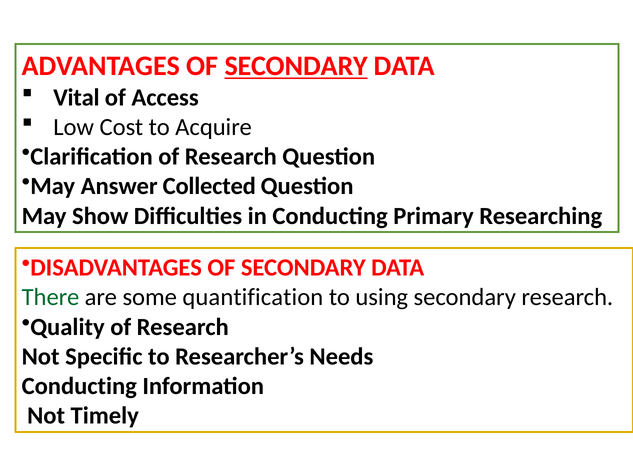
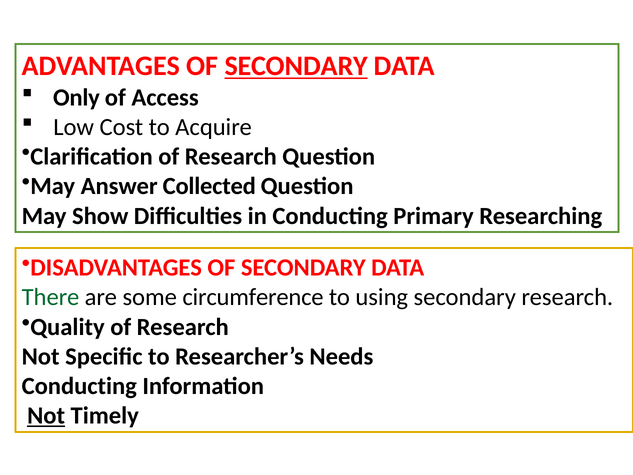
Vital: Vital -> Only (76, 98)
quantification: quantification -> circumference (253, 297)
Not underline: none -> present (46, 415)
